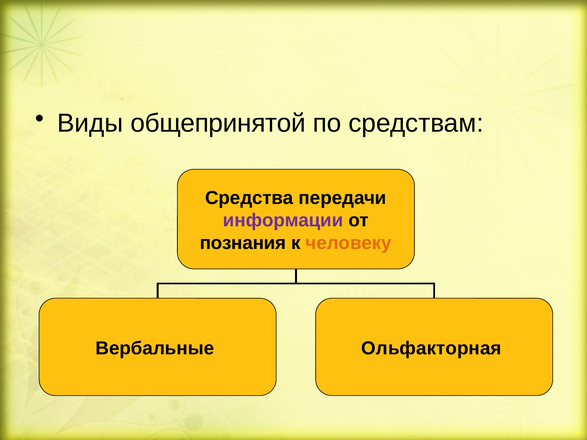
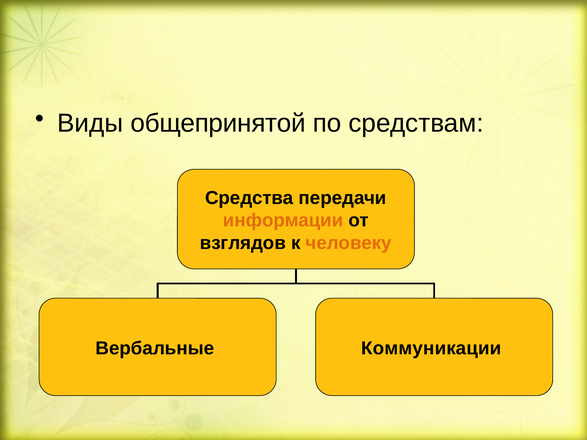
информации colour: purple -> orange (283, 221)
познания: познания -> взглядов (243, 243)
Ольфакторная: Ольфакторная -> Коммуникации (431, 348)
